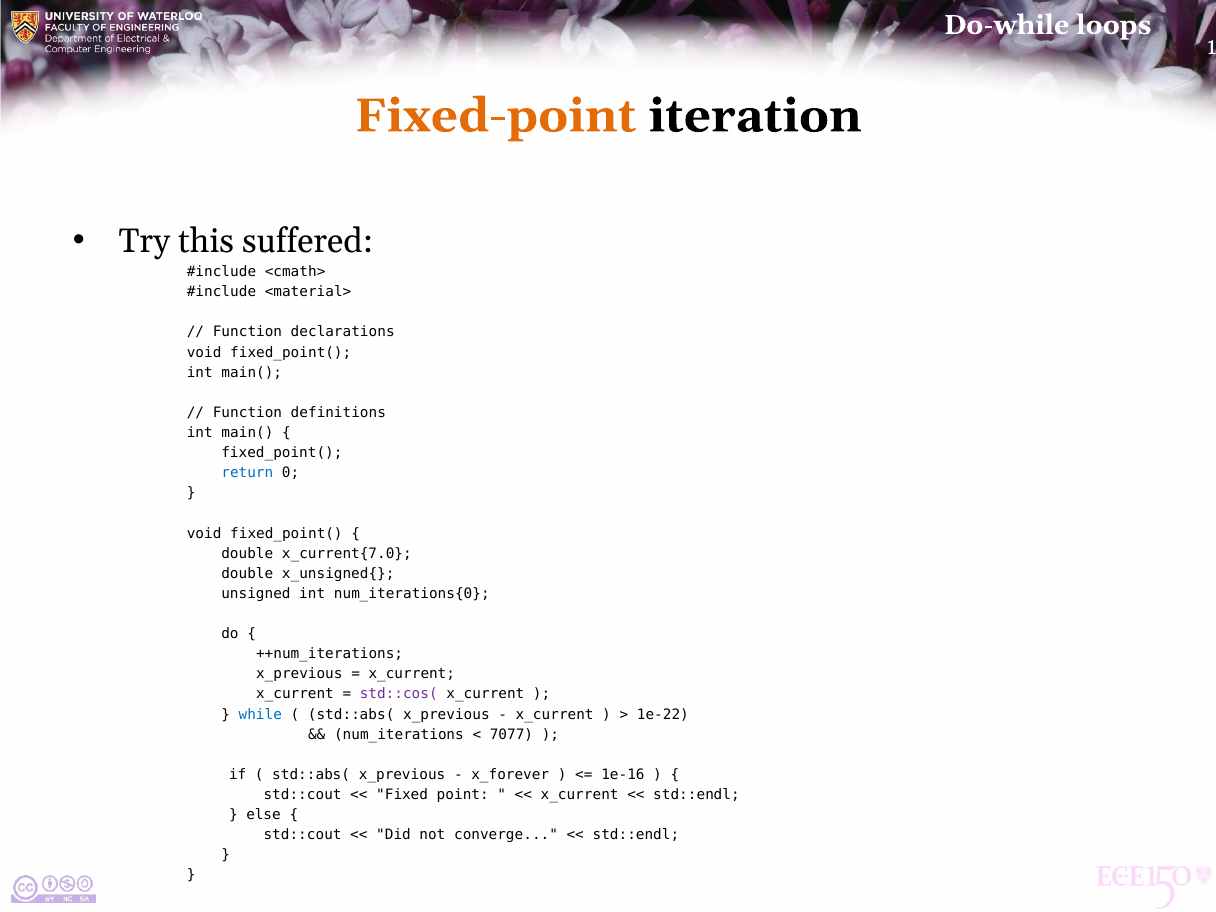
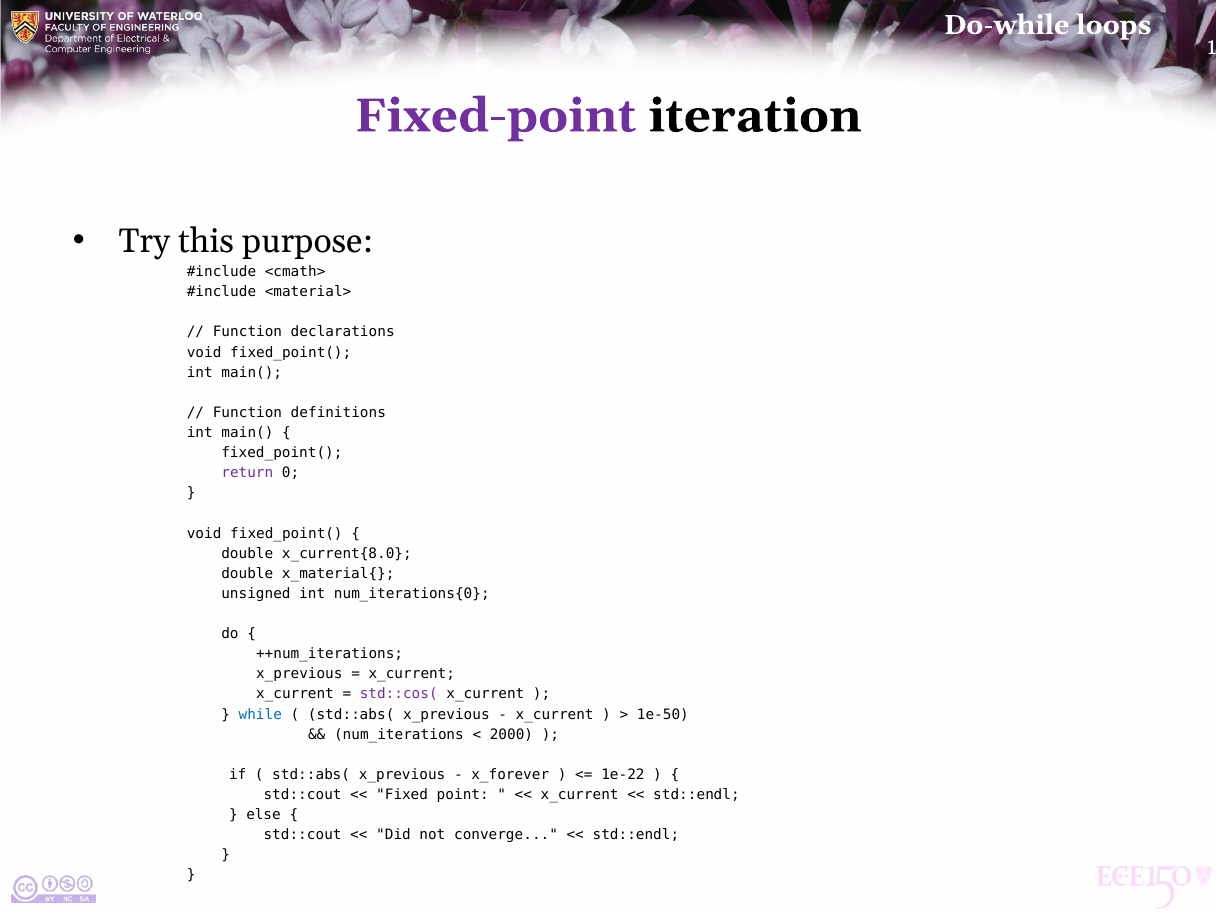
Fixed-point colour: orange -> purple (495, 116)
suffered: suffered -> purpose (308, 242)
return colour: blue -> purple (247, 473)
x_current{7.0: x_current{7.0 -> x_current{8.0 (347, 553)
x_unsigned{: x_unsigned{ -> x_material{ (338, 574)
1e-22: 1e-22 -> 1e-50 (663, 714)
7077: 7077 -> 2000 (511, 734)
1e-16: 1e-16 -> 1e-22 (623, 775)
